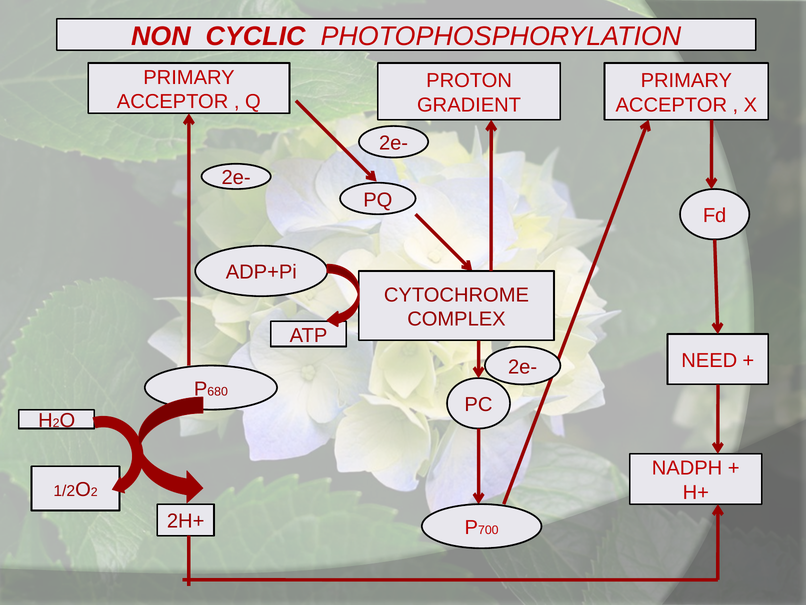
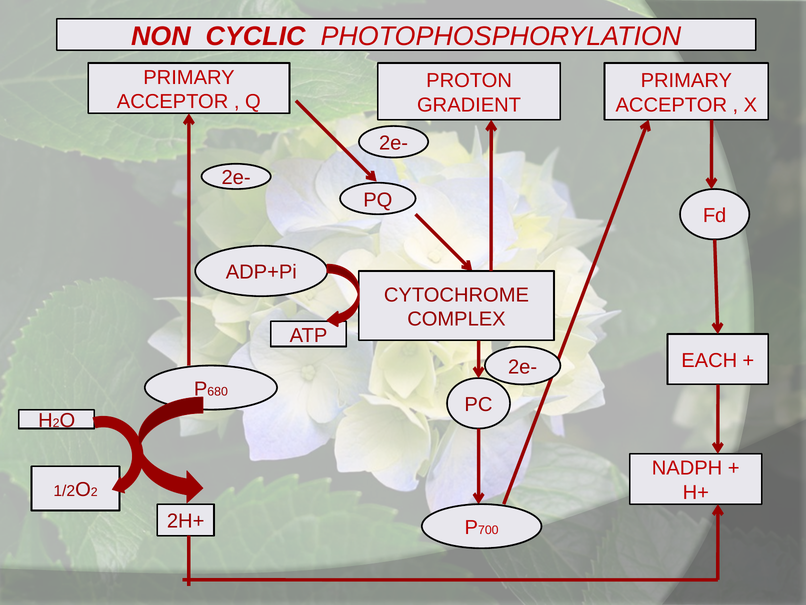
NEED: NEED -> EACH (709, 360)
